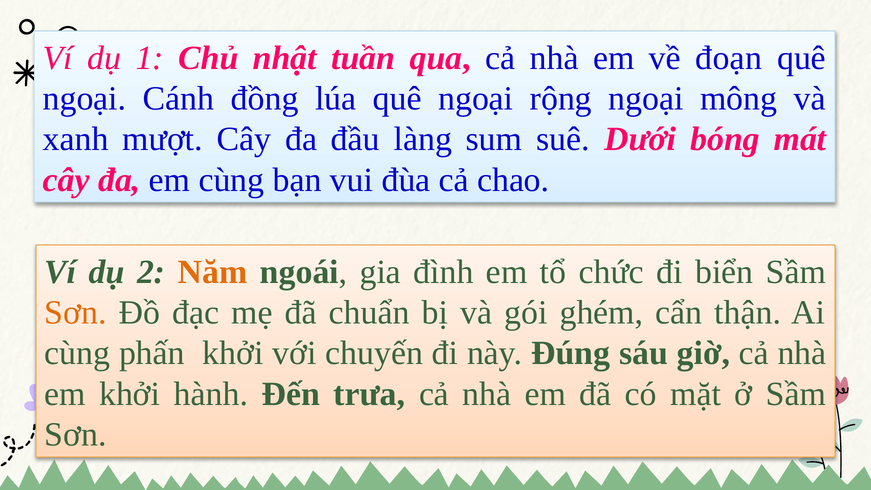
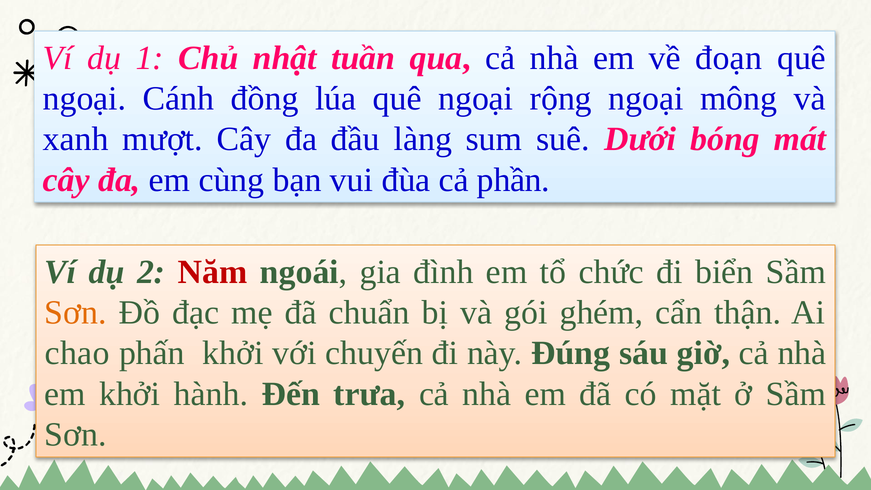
chao: chao -> phần (513, 180)
Năm colour: orange -> red (213, 272)
cùng: cùng -> chao (77, 353)
